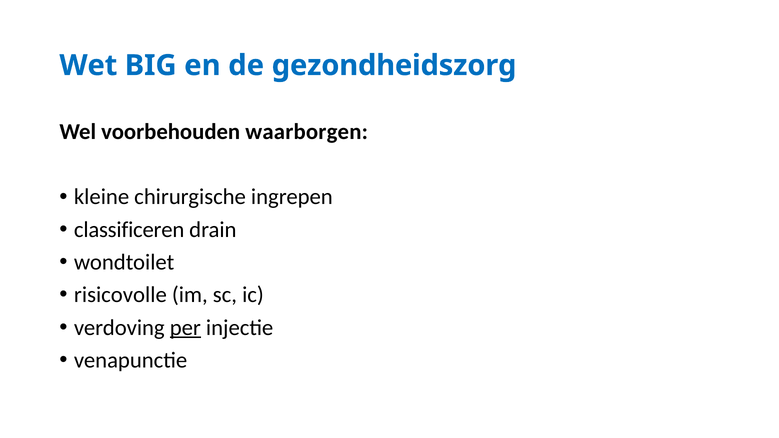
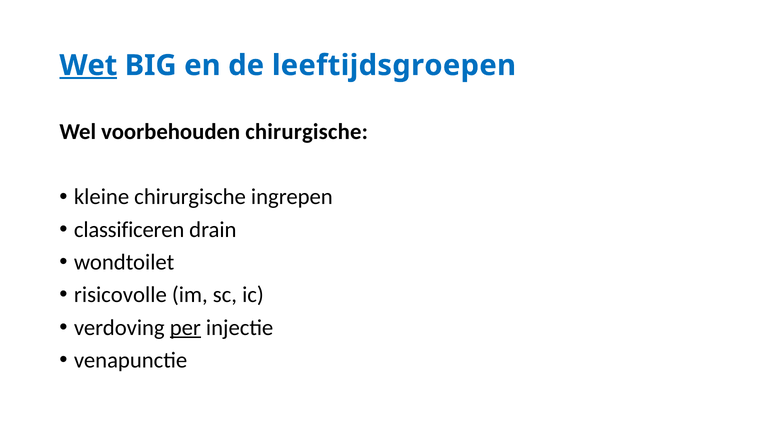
Wet underline: none -> present (88, 65)
gezondheidszorg: gezondheidszorg -> leeftijdsgroepen (394, 65)
voorbehouden waarborgen: waarborgen -> chirurgische (307, 132)
